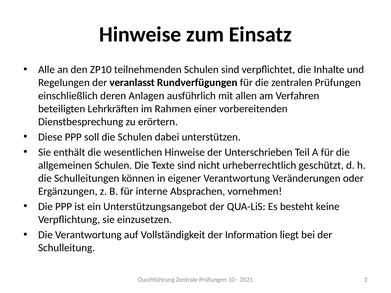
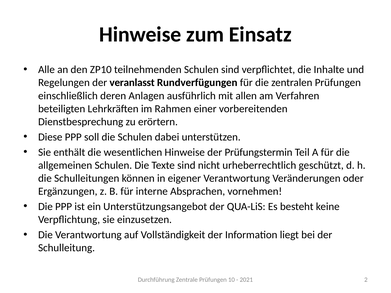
Unterschrieben: Unterschrieben -> Prüfungstermin (259, 152)
